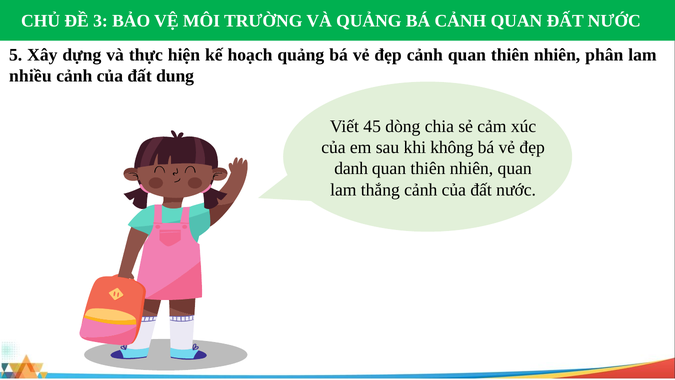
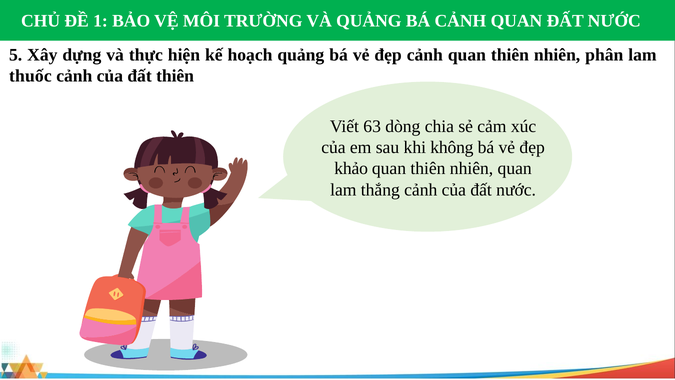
3: 3 -> 1 (101, 21)
nhiều: nhiều -> thuốc (30, 76)
đất dung: dung -> thiên (175, 76)
45: 45 -> 63 (372, 126)
danh: danh -> khảo (351, 168)
